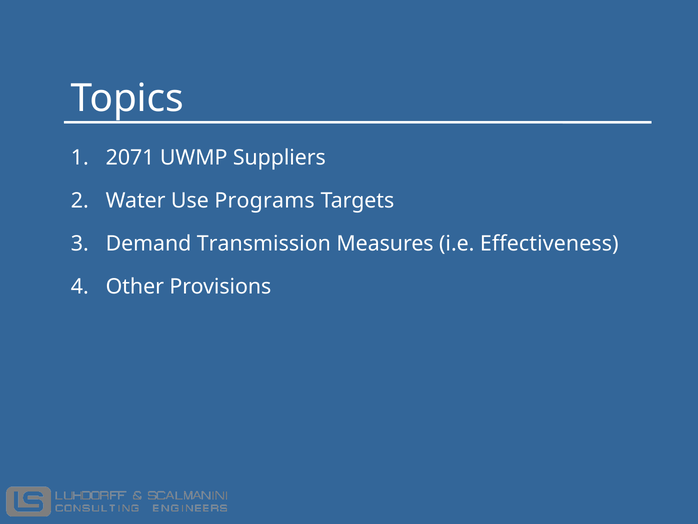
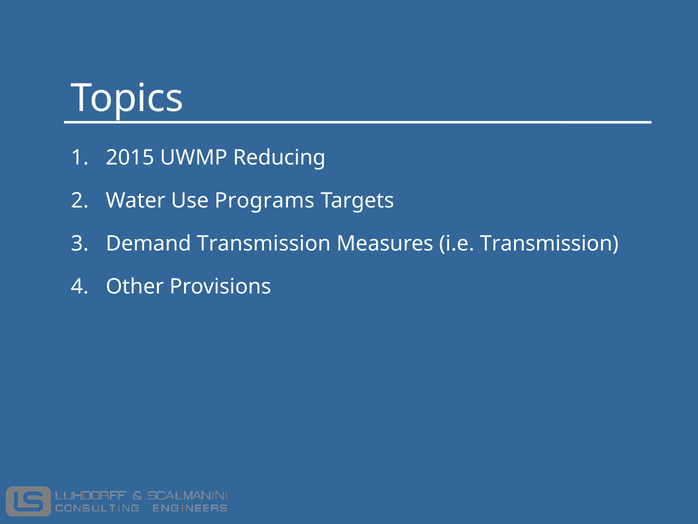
2071: 2071 -> 2015 (130, 157)
Suppliers: Suppliers -> Reducing (279, 157)
i.e Effectiveness: Effectiveness -> Transmission (549, 243)
